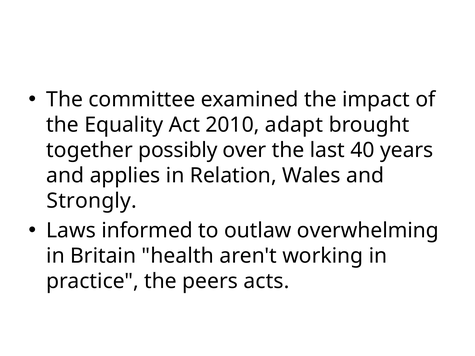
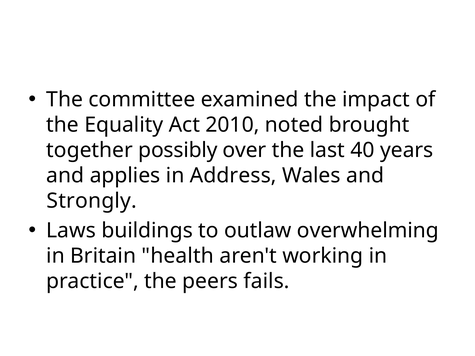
adapt: adapt -> noted (294, 125)
Relation: Relation -> Address (233, 176)
informed: informed -> buildings (147, 231)
acts: acts -> fails (267, 281)
